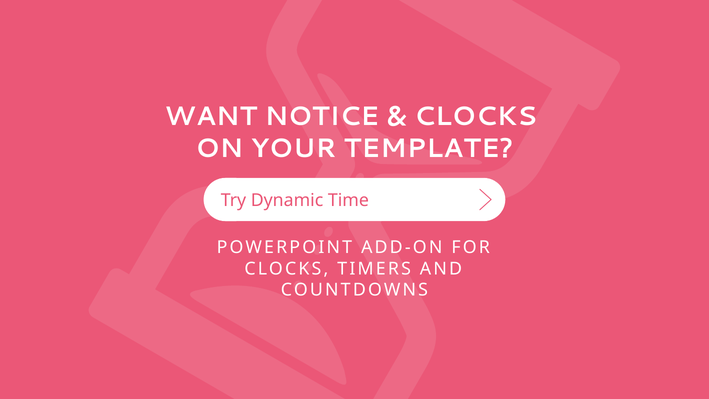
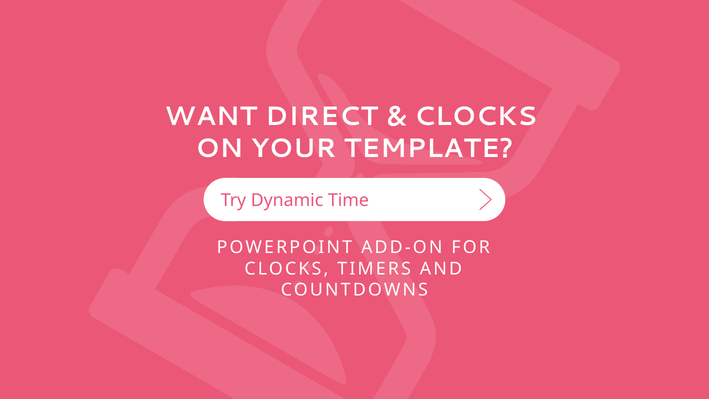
NOTICE: NOTICE -> DIRECT (322, 117)
